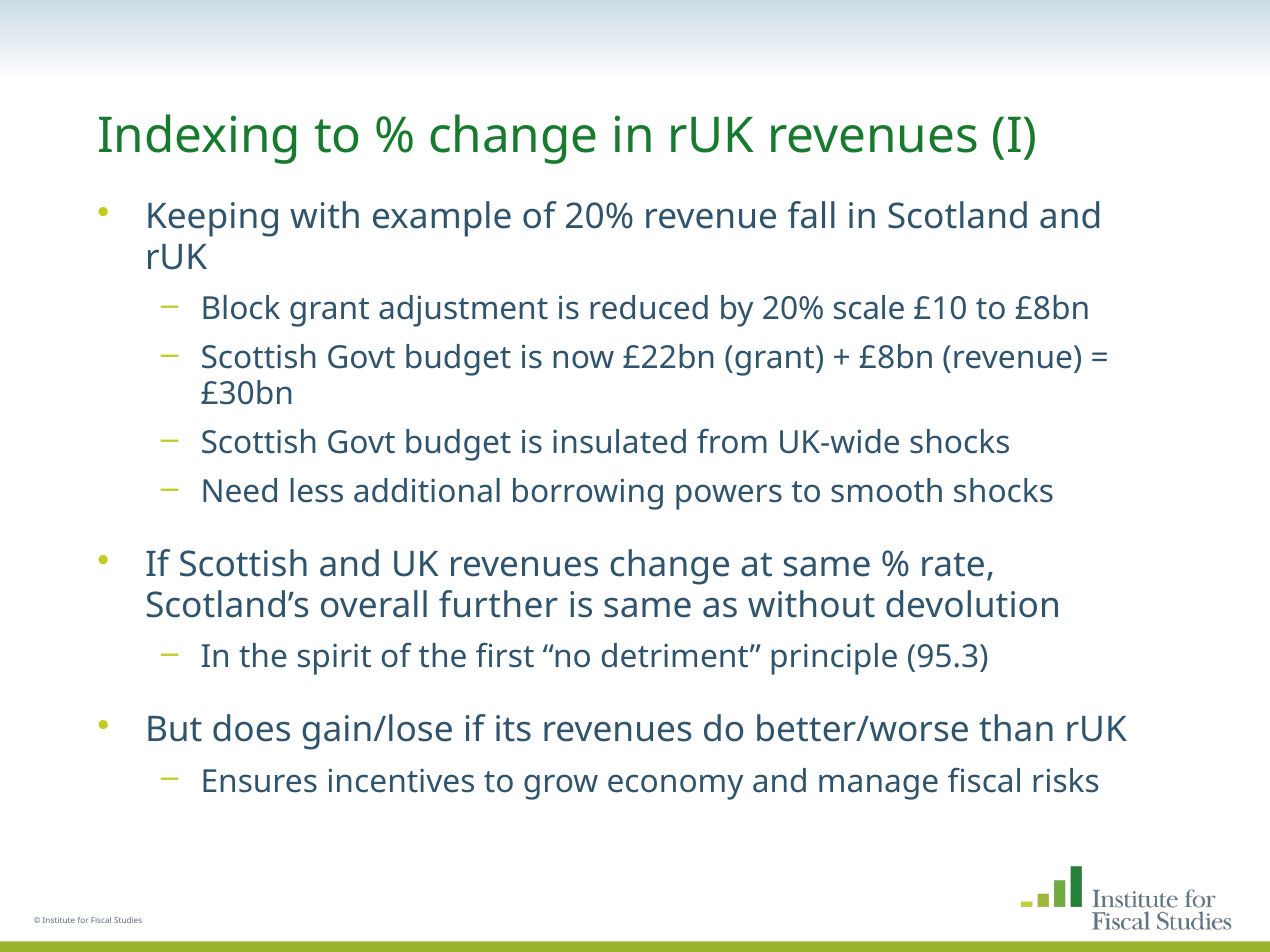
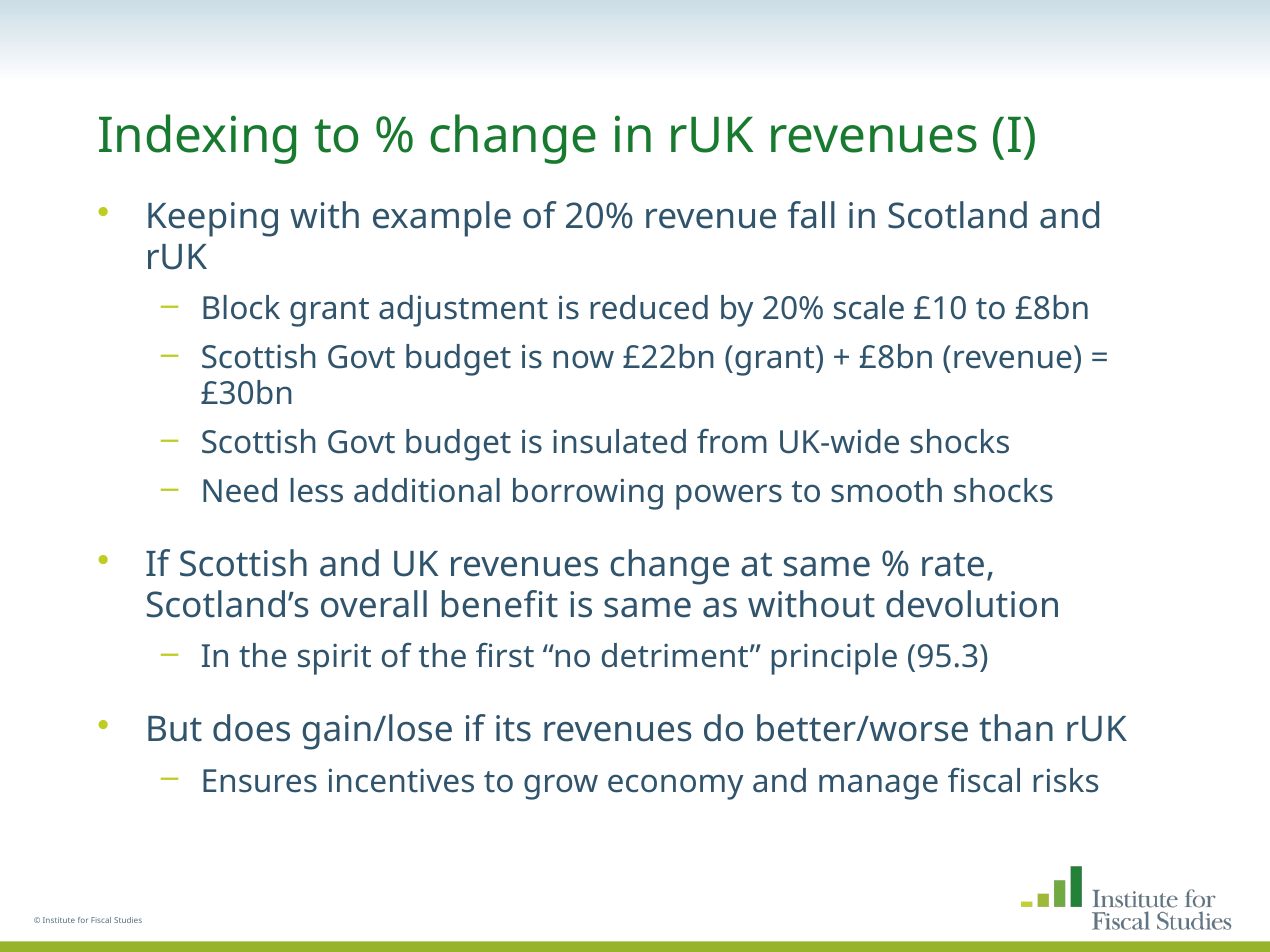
further: further -> benefit (499, 606)
